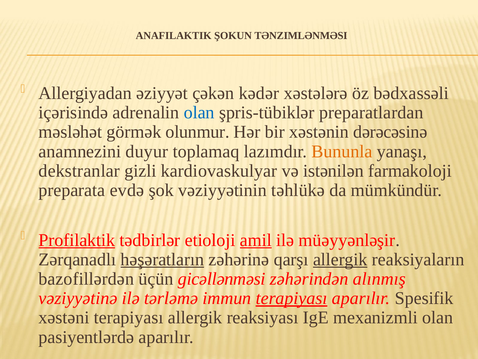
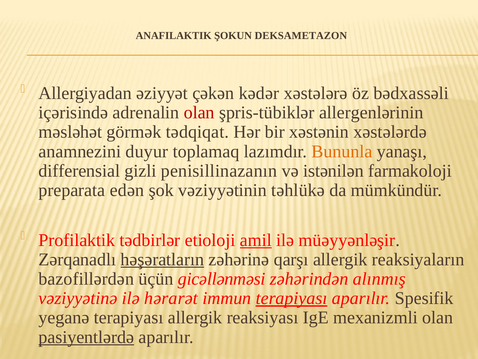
TƏNZIMLƏNMƏSI: TƏNZIMLƏNMƏSI -> DEKSAMETAZON (301, 36)
olan colour: blue -> red (199, 112)
preparatlardan: preparatlardan -> allergenlərinin (371, 112)
olunmur: olunmur -> tədqiqat (197, 132)
dərəcəsinə: dərəcəsinə -> xəstələrdə (390, 132)
dekstranlar: dekstranlar -> differensial (79, 171)
kardiovaskulyar: kardiovaskulyar -> penisillinazanın (219, 171)
evdə: evdə -> edən (127, 190)
Profilaktik underline: present -> none (77, 240)
allergik underline: present -> none (340, 259)
tərləmə: tərləmə -> hərarət (171, 298)
xəstəni: xəstəni -> yeganə (64, 317)
pasiyentlərdə underline: none -> present (86, 337)
